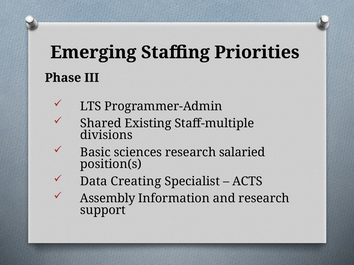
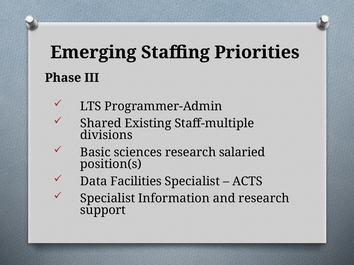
Creating: Creating -> Facilities (136, 182)
Assembly: Assembly -> Specialist (108, 199)
